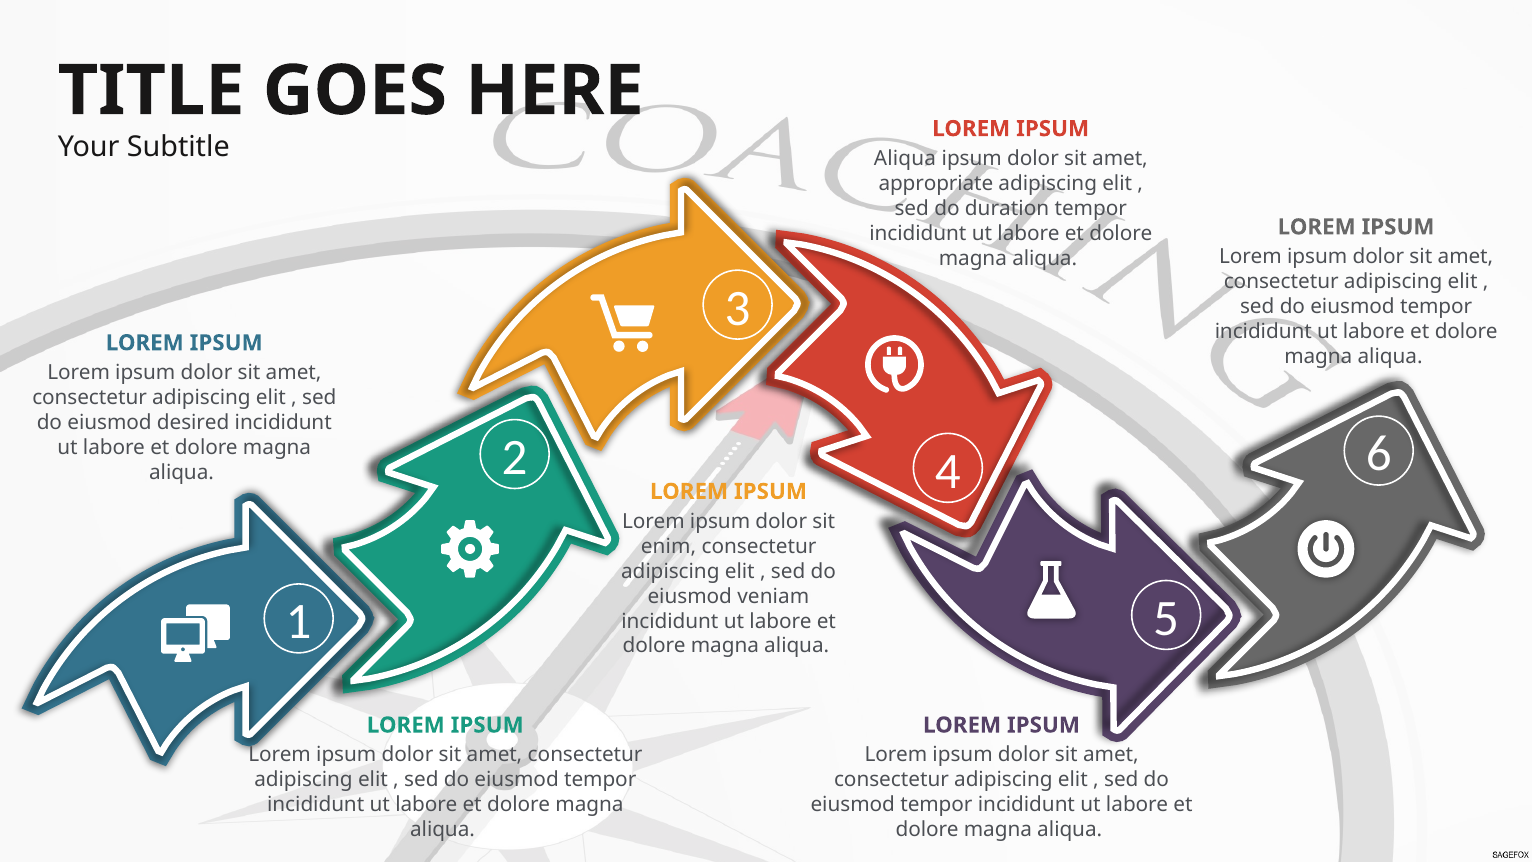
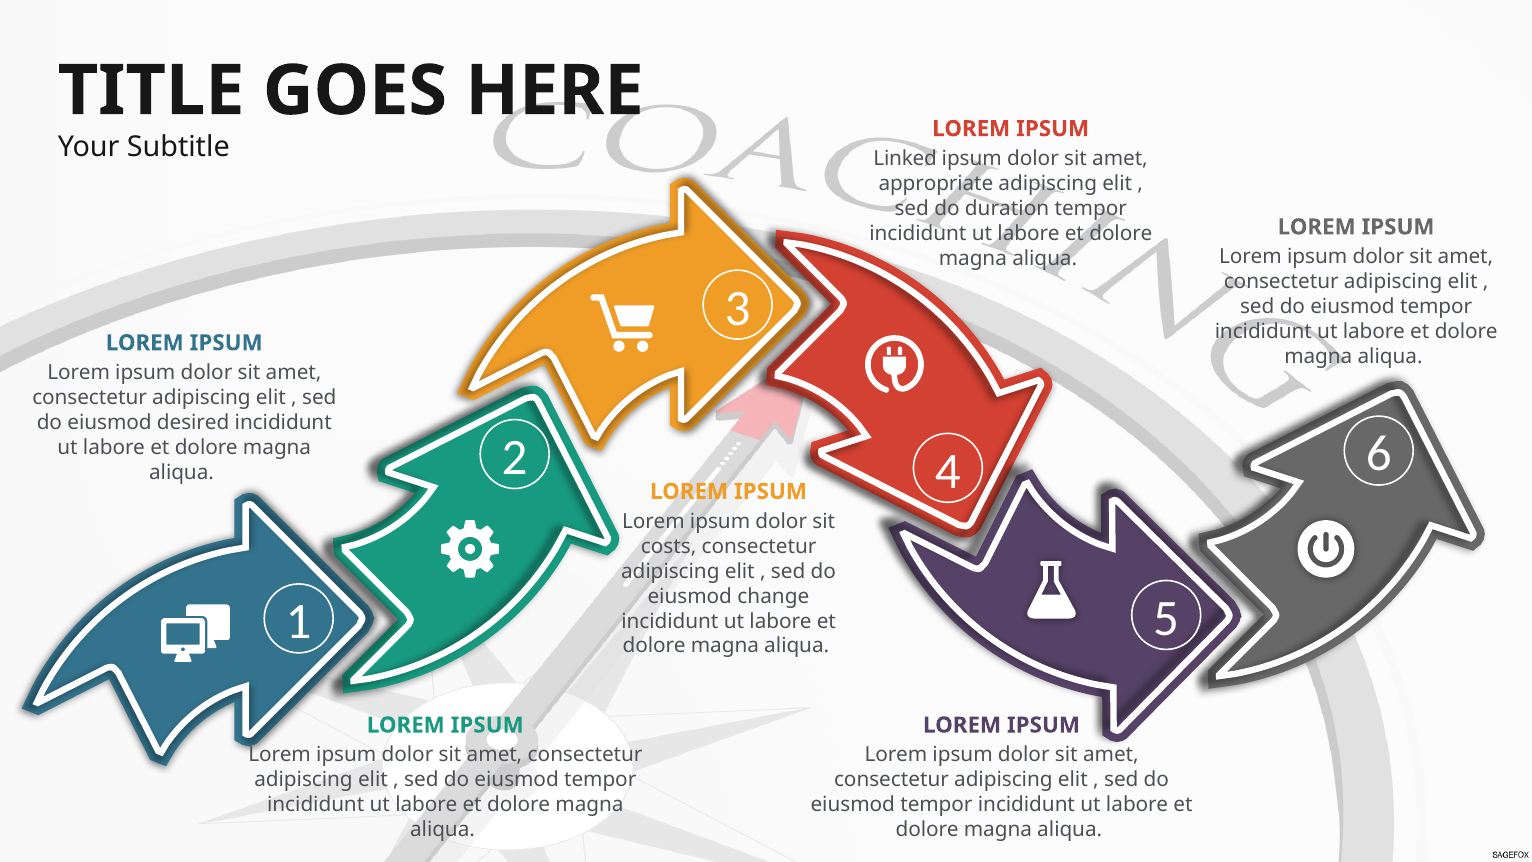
Aliqua: Aliqua -> Linked (905, 159)
enim: enim -> costs (669, 546)
veniam: veniam -> change (773, 596)
